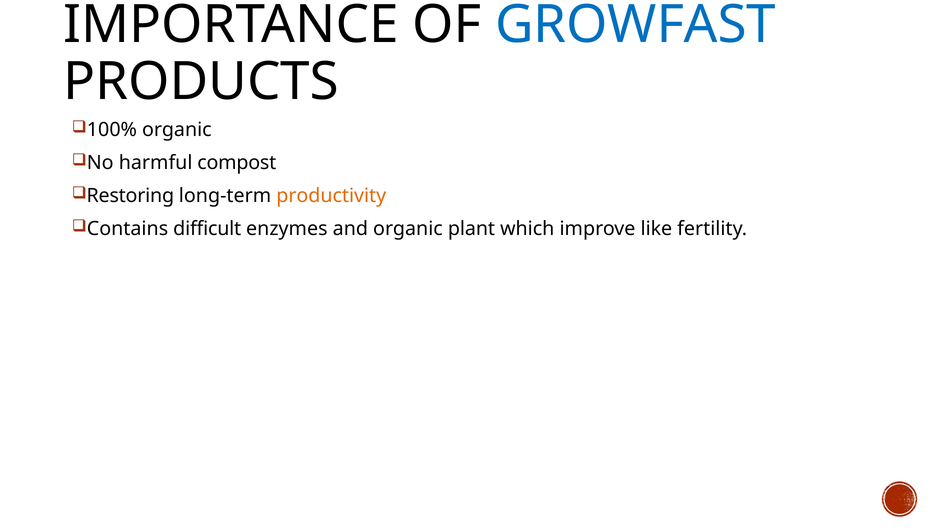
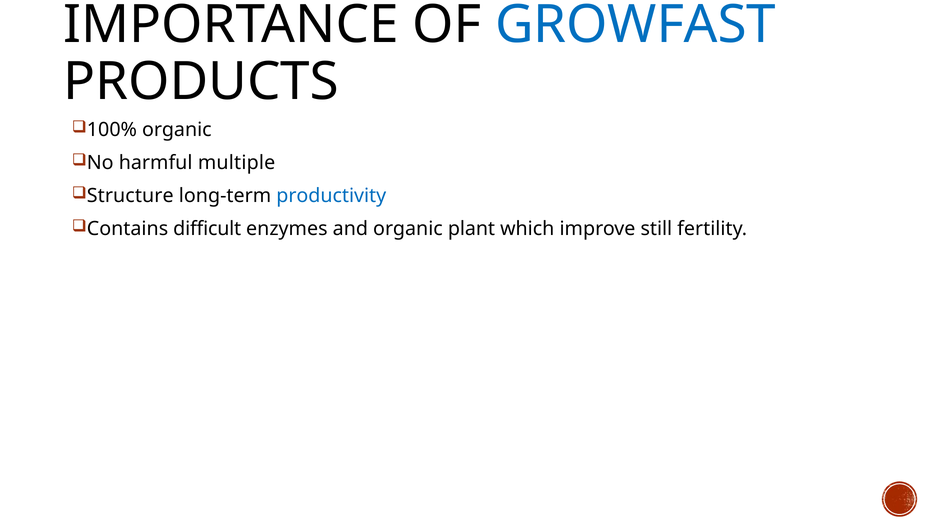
compost: compost -> multiple (237, 163)
Restoring: Restoring -> Structure (130, 196)
productivity colour: orange -> blue (331, 196)
like: like -> still (656, 229)
